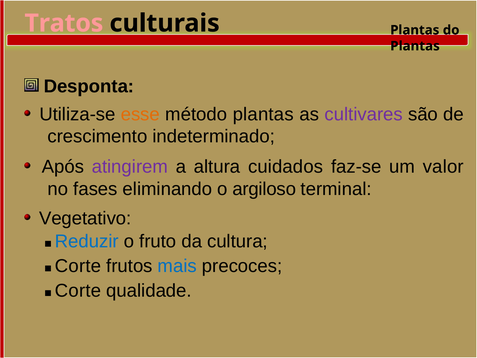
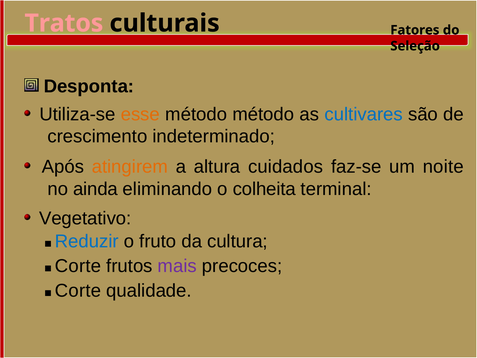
culturais Plantas: Plantas -> Fatores (415, 30)
Plantas: Plantas -> Seleção (415, 46)
método plantas: plantas -> método (263, 114)
cultivares colour: purple -> blue (364, 114)
atingirem colour: purple -> orange (130, 167)
valor: valor -> noite (443, 167)
fases: fases -> ainda (95, 189)
argiloso: argiloso -> colheita (264, 189)
mais colour: blue -> purple (177, 266)
